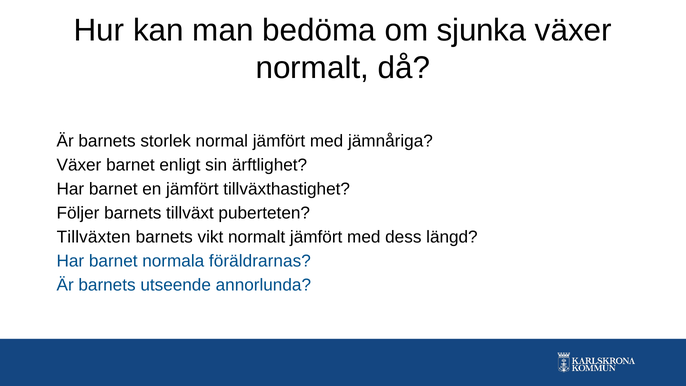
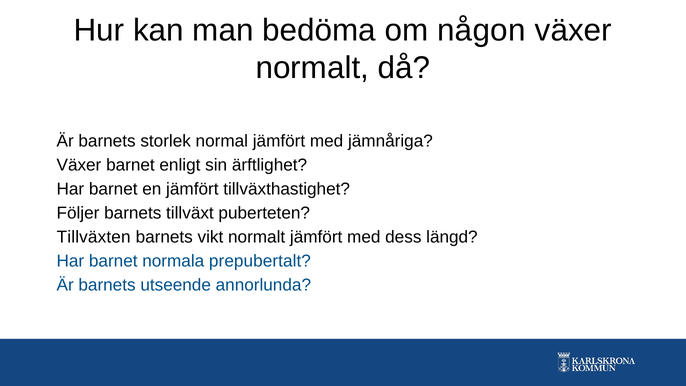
sjunka: sjunka -> någon (481, 30)
föräldrarnas: föräldrarnas -> prepubertalt (260, 261)
